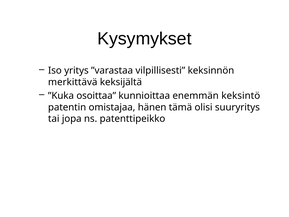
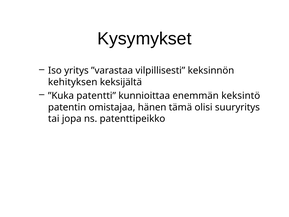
merkittävä: merkittävä -> kehityksen (73, 82)
osoittaa: osoittaa -> patentti (96, 96)
